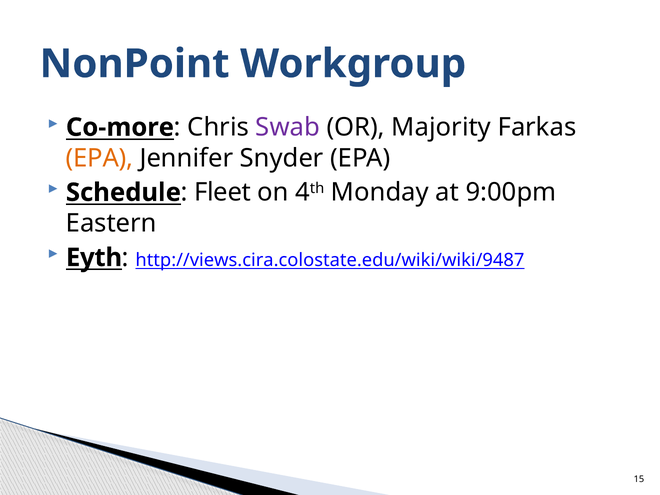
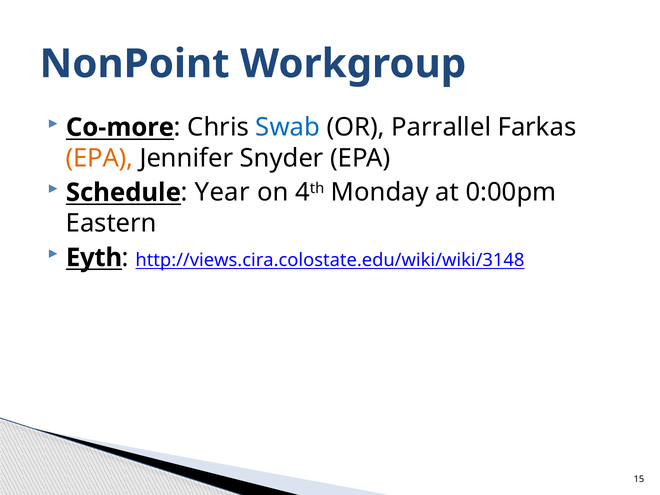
Swab colour: purple -> blue (288, 127)
Majority: Majority -> Parrallel (441, 127)
Fleet: Fleet -> Year (222, 192)
9:00pm: 9:00pm -> 0:00pm (511, 192)
http://views.cira.colostate.edu/wiki/wiki/9487: http://views.cira.colostate.edu/wiki/wiki/9487 -> http://views.cira.colostate.edu/wiki/wiki/3148 (330, 260)
